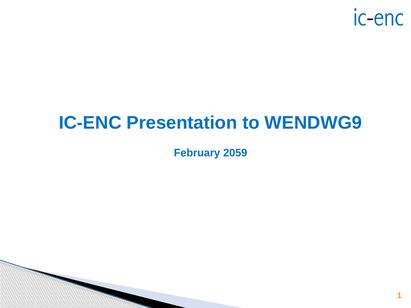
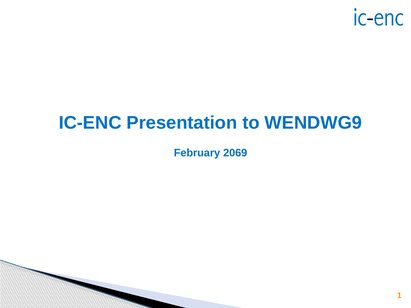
2059: 2059 -> 2069 (235, 153)
